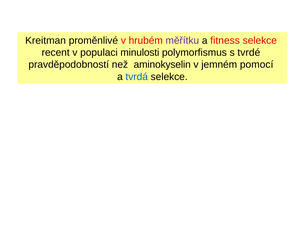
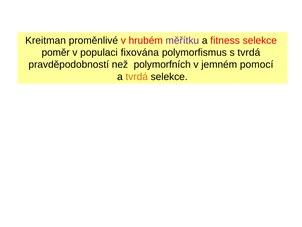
recent: recent -> poměr (56, 52)
minulosti: minulosti -> fixována (140, 52)
s tvrdé: tvrdé -> tvrdá (249, 52)
aminokyselin: aminokyselin -> polymorfních (162, 64)
tvrdá colour: blue -> orange (137, 77)
